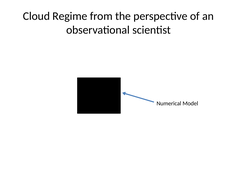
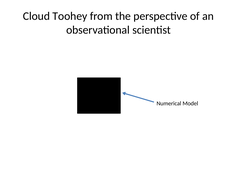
Regime: Regime -> Toohey (70, 16)
